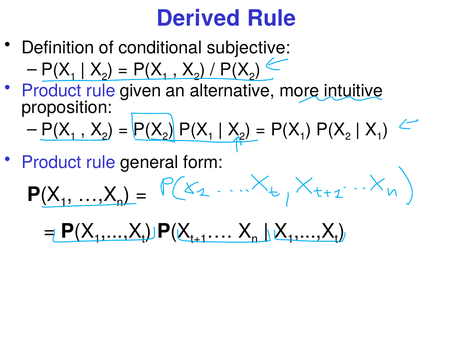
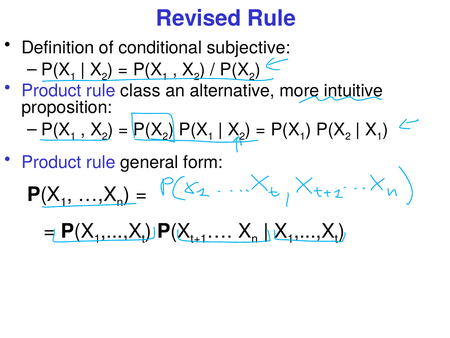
Derived: Derived -> Revised (199, 18)
given: given -> class (140, 91)
